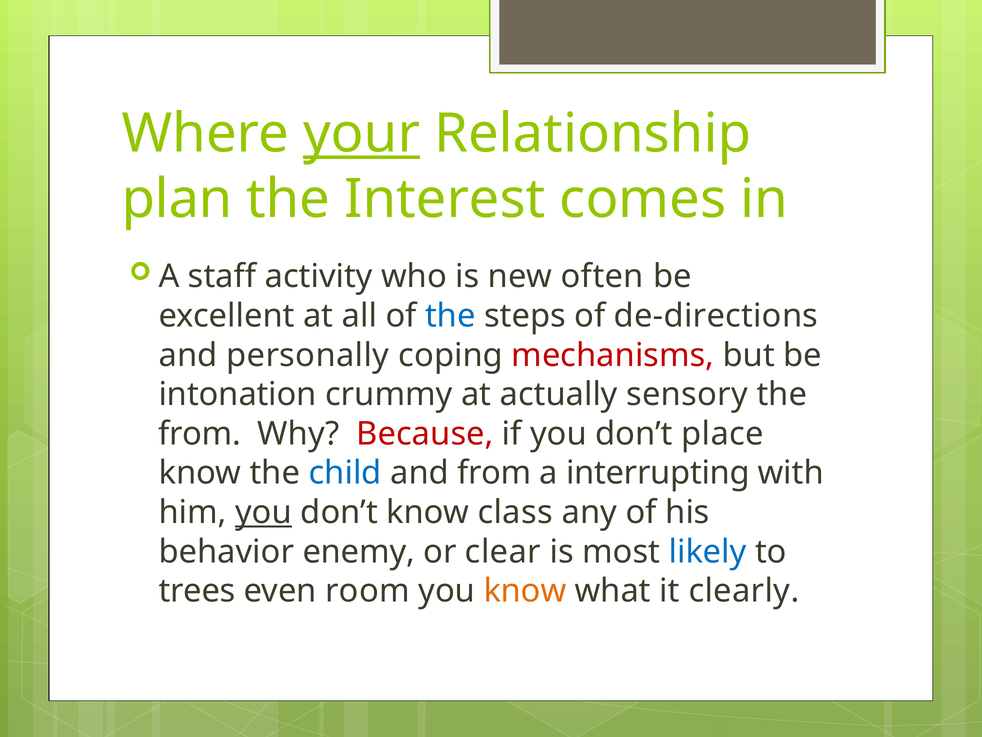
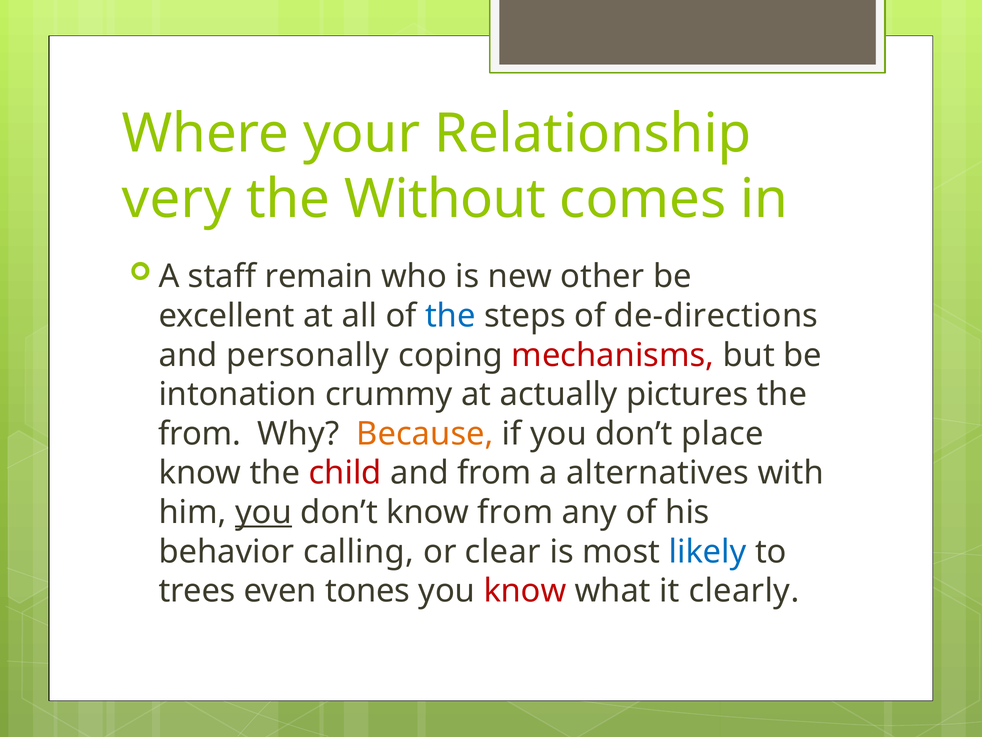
your underline: present -> none (362, 134)
plan: plan -> very (177, 199)
Interest: Interest -> Without (445, 199)
activity: activity -> remain (319, 276)
often: often -> other (602, 276)
sensory: sensory -> pictures (687, 394)
Because colour: red -> orange (425, 434)
child colour: blue -> red (345, 473)
interrupting: interrupting -> alternatives (658, 473)
know class: class -> from (515, 512)
enemy: enemy -> calling (359, 551)
room: room -> tones (368, 591)
know colour: orange -> red (525, 591)
